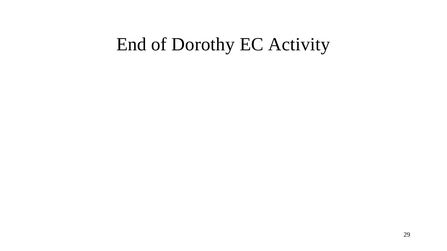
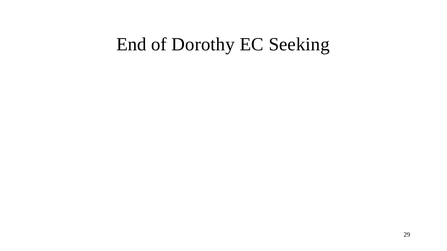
Activity: Activity -> Seeking (299, 45)
